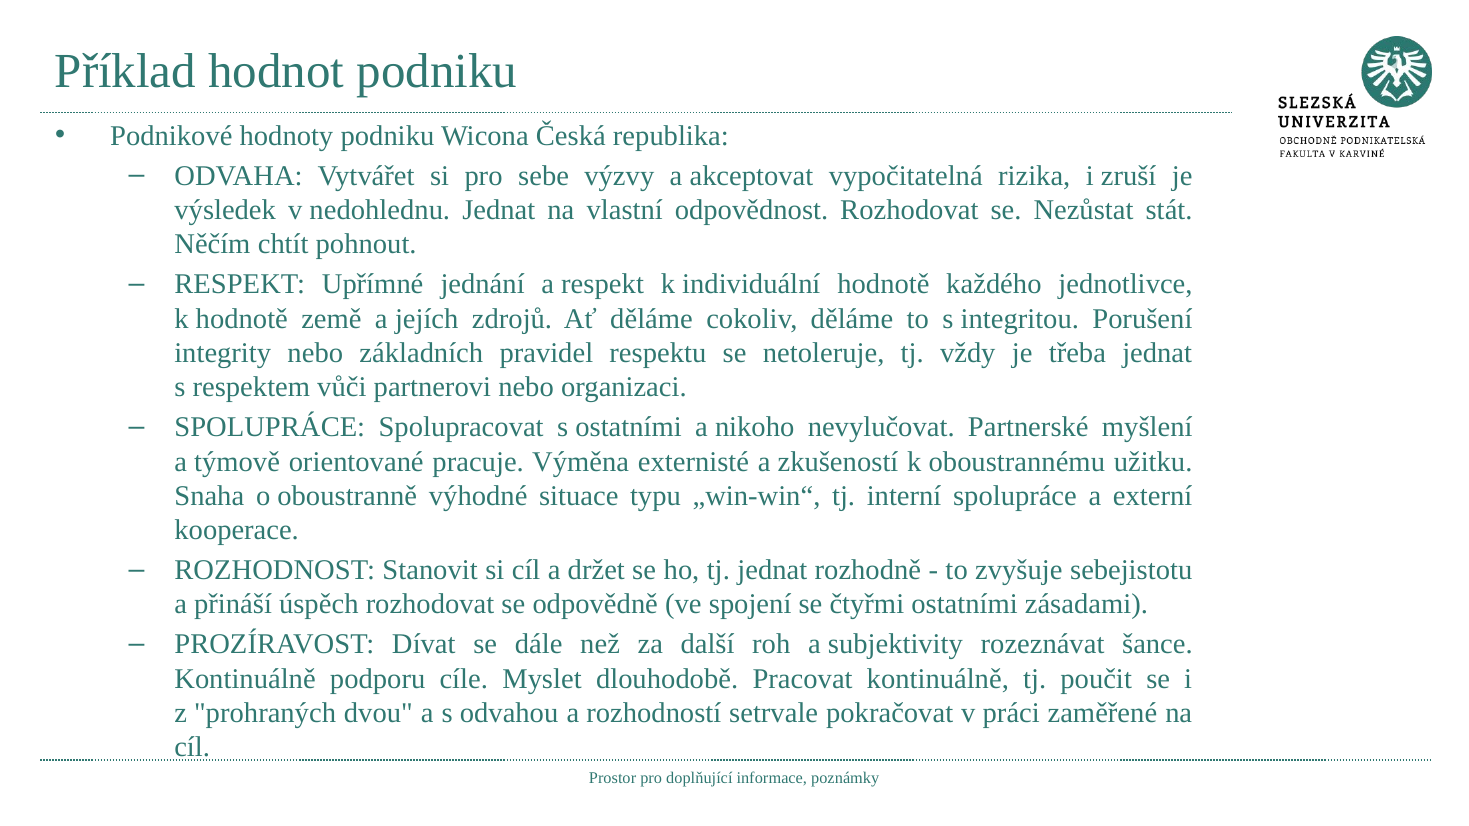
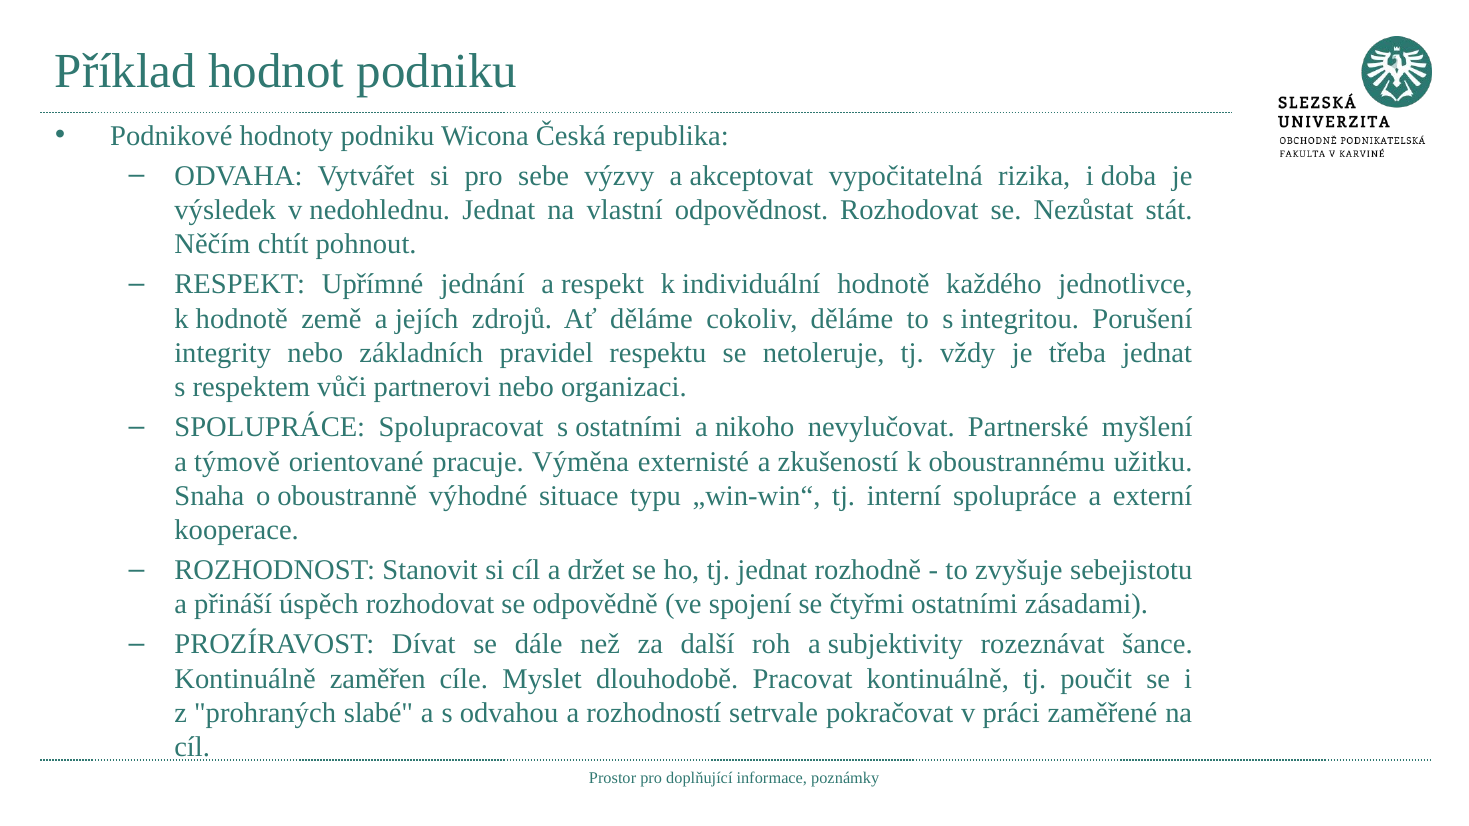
zruší: zruší -> doba (1129, 176)
podporu: podporu -> zaměřen (378, 679)
dvou: dvou -> slabé (378, 713)
